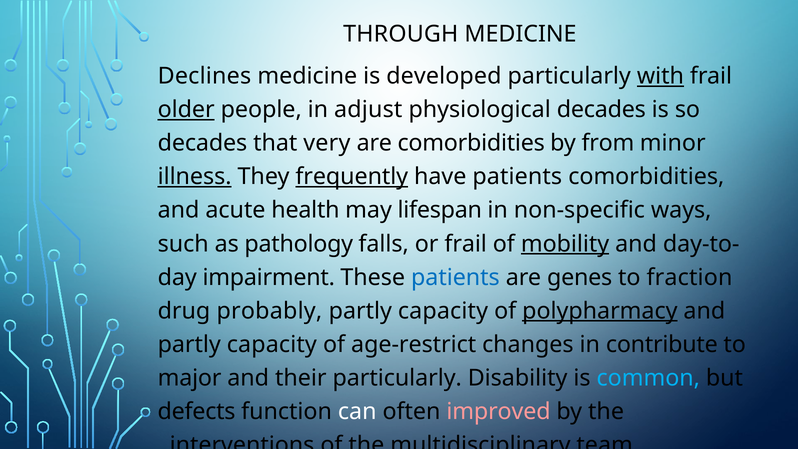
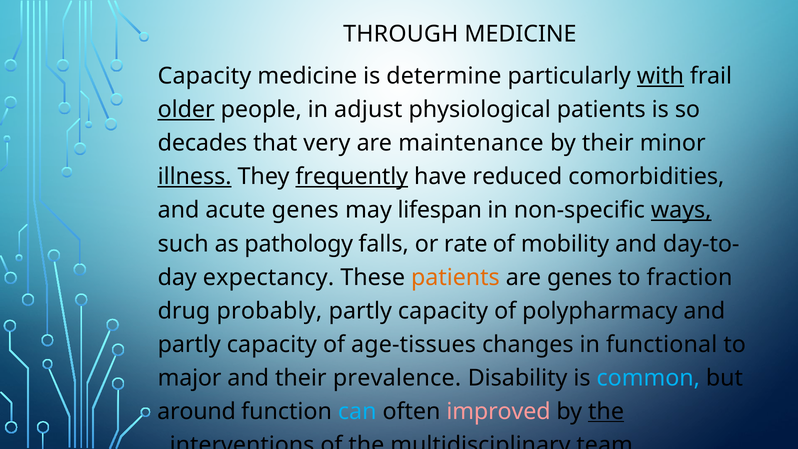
Declines: Declines -> Capacity (204, 76)
developed: developed -> determine (444, 76)
physiological decades: decades -> patients (601, 110)
are comorbidities: comorbidities -> maintenance (471, 143)
by from: from -> their (608, 143)
have patients: patients -> reduced (517, 177)
acute health: health -> genes (305, 210)
ways underline: none -> present (681, 210)
or frail: frail -> rate (466, 244)
mobility underline: present -> none (565, 244)
impairment: impairment -> expectancy (268, 277)
patients colour: blue -> orange (455, 277)
polypharmacy underline: present -> none (600, 311)
age-restrict: age-restrict -> age-tissues (414, 344)
contribute: contribute -> functional (662, 344)
their particularly: particularly -> prevalence (397, 378)
defects: defects -> around (197, 411)
can colour: white -> light blue (357, 411)
the underline: none -> present (606, 411)
